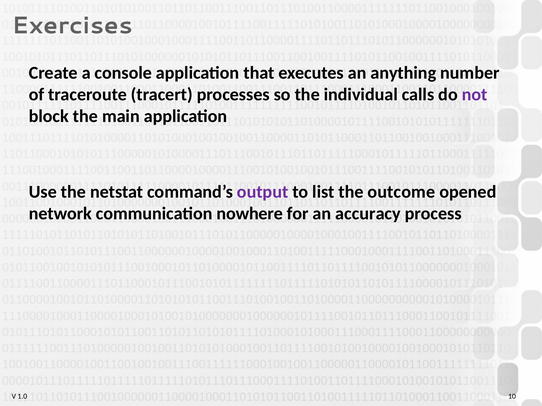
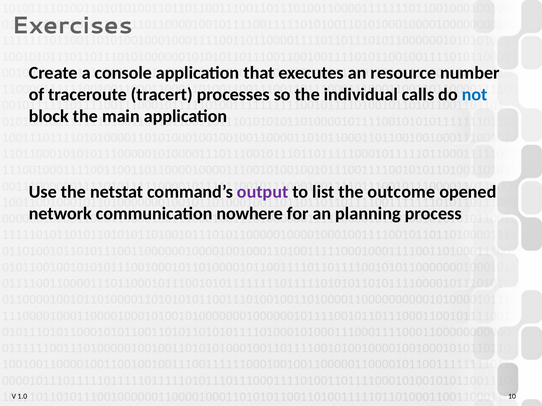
anything: anything -> resource (403, 73)
not colour: purple -> blue (475, 95)
accuracy: accuracy -> planning (368, 214)
